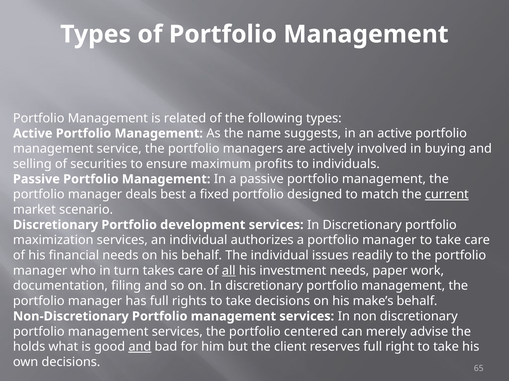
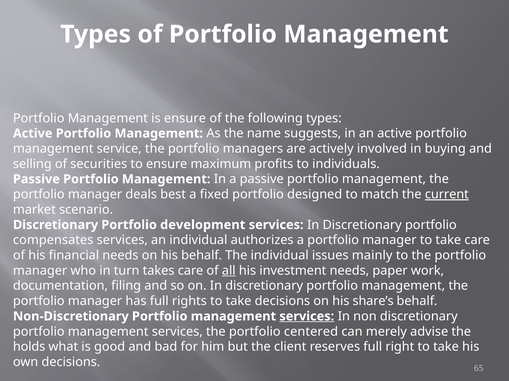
is related: related -> ensure (185, 118)
maximization: maximization -> compensates (53, 241)
readily: readily -> mainly (372, 256)
make’s: make’s -> share’s (373, 302)
services underline: none -> present (307, 317)
and underline: present -> none (140, 347)
